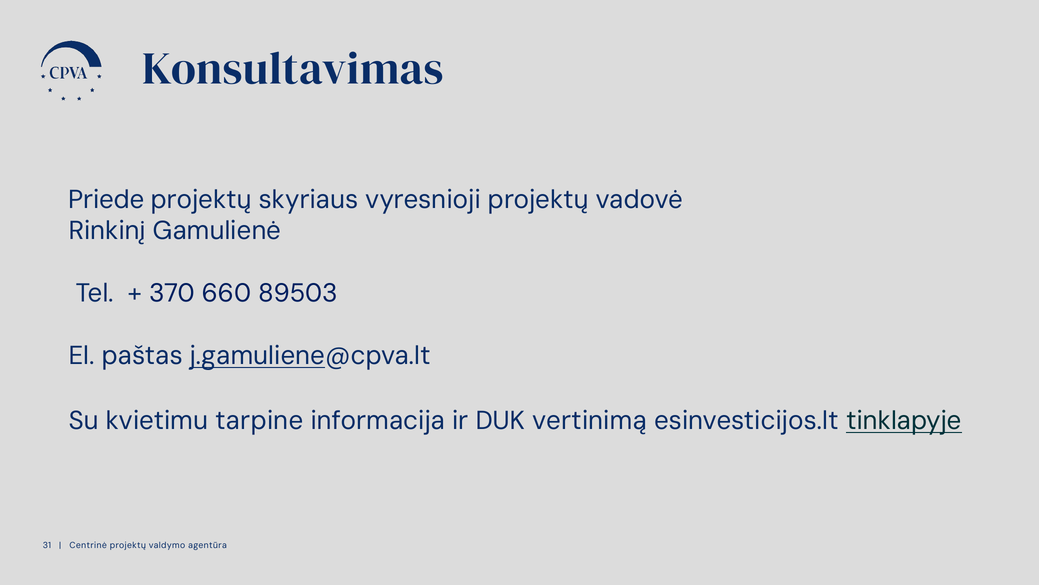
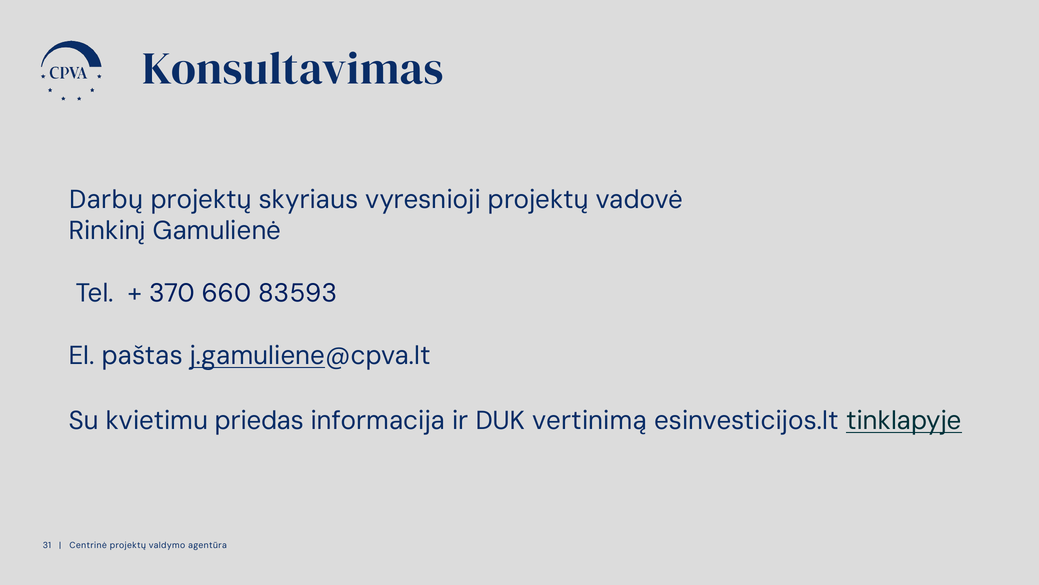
Priede: Priede -> Darbų (106, 199)
89503: 89503 -> 83593 (298, 293)
tarpine: tarpine -> priedas (259, 420)
